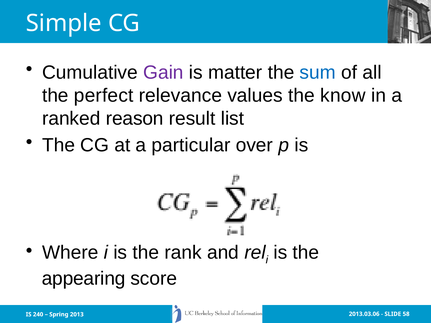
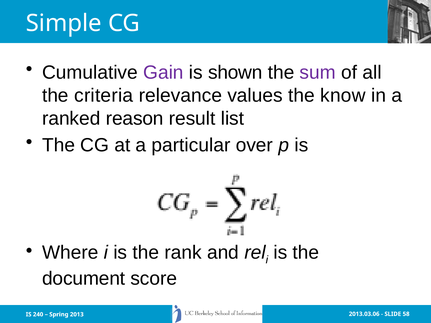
matter: matter -> shown (235, 72)
sum colour: blue -> purple (318, 72)
perfect: perfect -> criteria (104, 95)
appearing: appearing -> document (84, 279)
